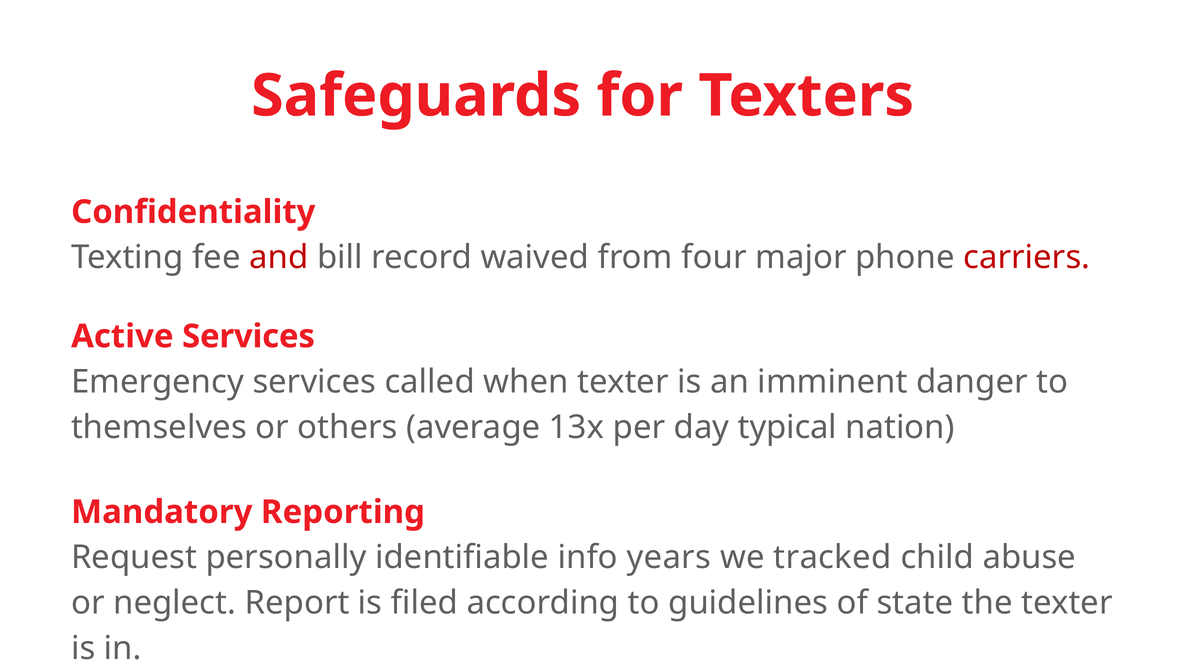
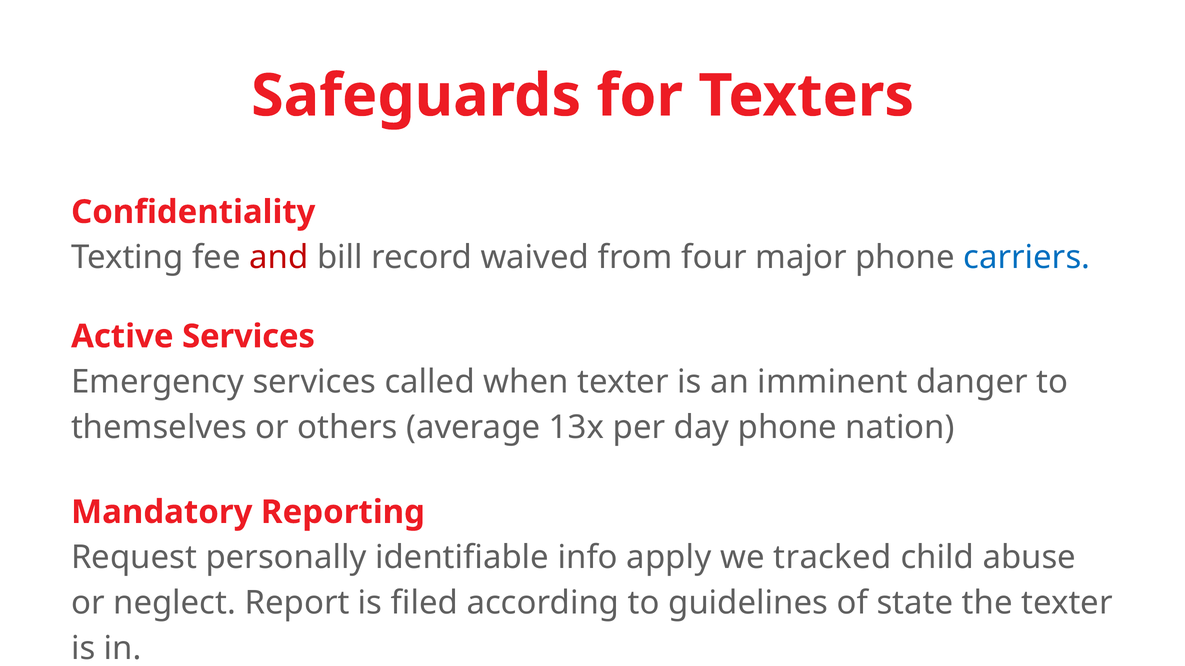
carriers colour: red -> blue (1027, 258)
day typical: typical -> phone (787, 428)
years: years -> apply (669, 558)
